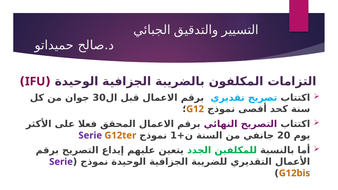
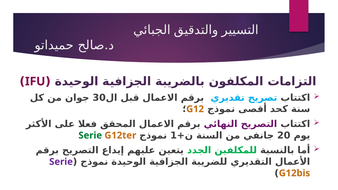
Serie colour: purple -> green (90, 135)
